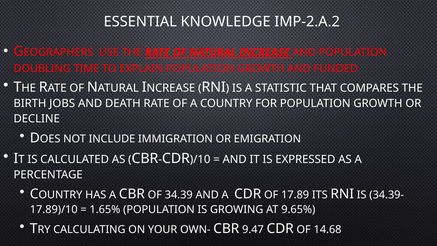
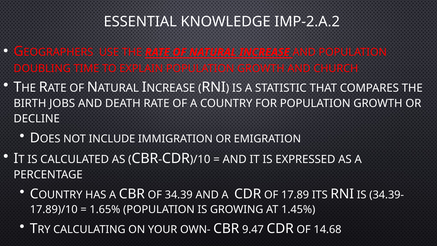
FUNDED: FUNDED -> CHURCH (336, 69)
9.65%: 9.65% -> 1.45% (298, 209)
